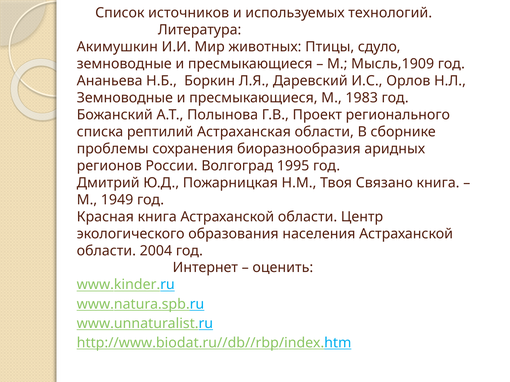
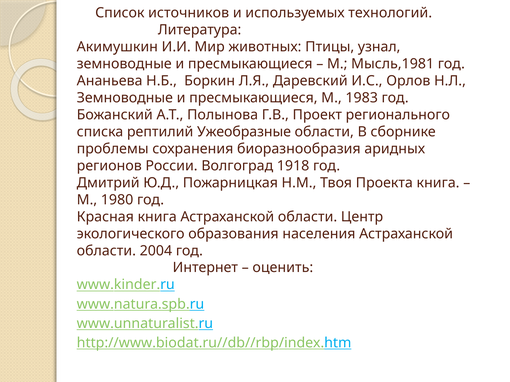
сдуло: сдуло -> узнал (379, 47)
Мысль,1909: Мысль,1909 -> Мысль,1981 (393, 64)
Астраханская: Астраханская -> Ужеобразные (244, 132)
1995: 1995 -> 1918 (293, 166)
Связано: Связано -> Проекта (384, 183)
1949: 1949 -> 1980 (117, 200)
